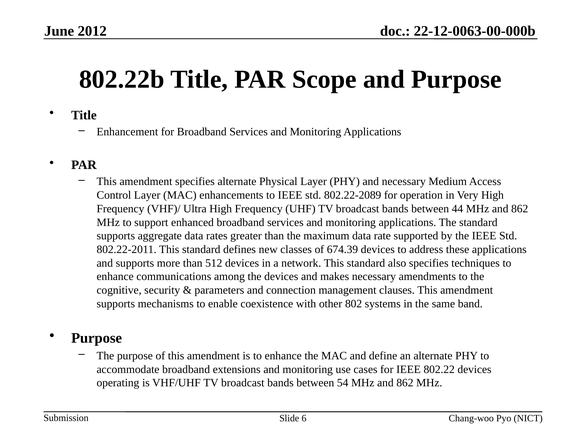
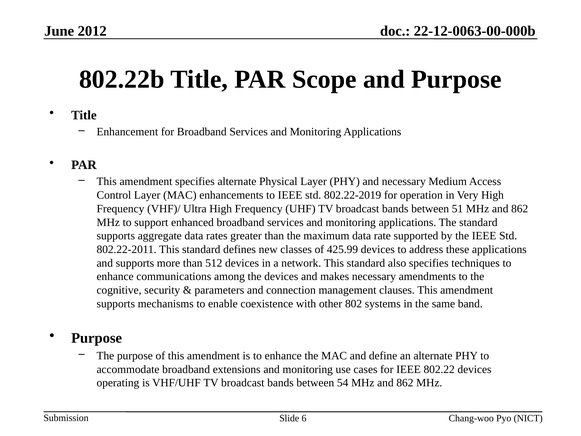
802.22-2089: 802.22-2089 -> 802.22-2019 (353, 195)
44: 44 -> 51 (457, 209)
674.39: 674.39 -> 425.99 (342, 249)
